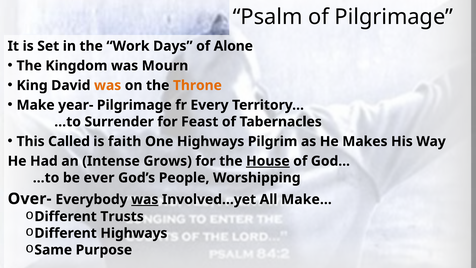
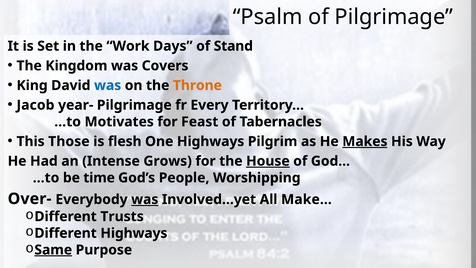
Alone: Alone -> Stand (233, 46)
Mourn: Mourn -> Covers (165, 66)
was colour: orange -> blue (108, 85)
Make: Make -> Jacob (35, 105)
Surrender: Surrender -> Motivates (119, 122)
Called: Called -> Those (69, 141)
faith: faith -> flesh (125, 141)
Makes underline: none -> present (365, 141)
ever: ever -> time (99, 178)
Same underline: none -> present (53, 250)
